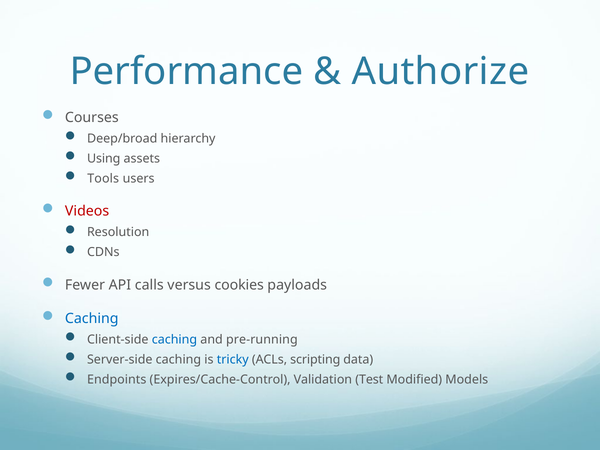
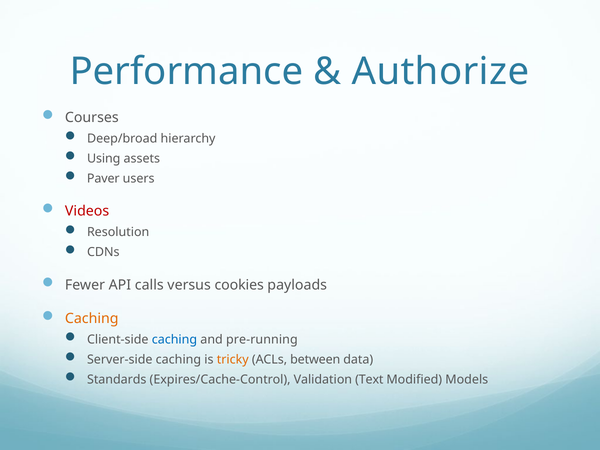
Tools: Tools -> Paver (103, 178)
Caching colour: blue -> orange (92, 319)
tricky colour: blue -> orange (233, 359)
scripting: scripting -> between (315, 359)
Endpoints: Endpoints -> Standards (117, 379)
Test: Test -> Text (369, 379)
